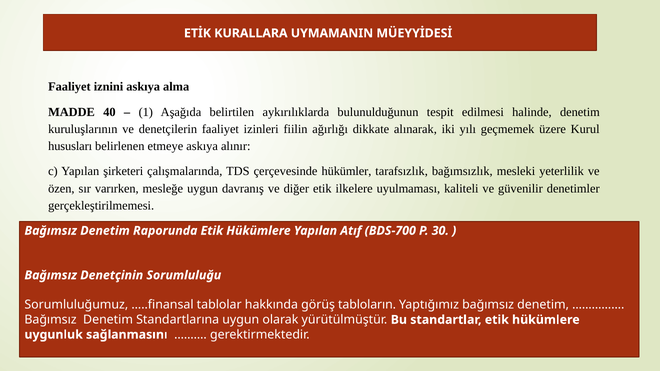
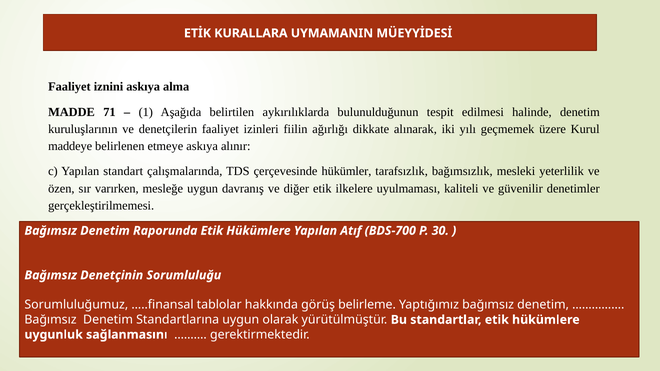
40: 40 -> 71 (109, 112)
hususları: hususları -> maddeye (70, 146)
şirketeri: şirketeri -> standart (123, 172)
tabloların: tabloların -> belirleme (367, 305)
